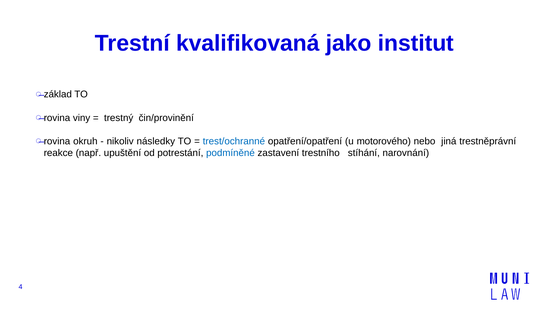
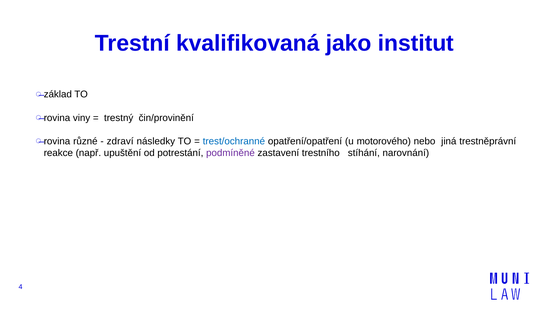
okruh: okruh -> různé (85, 141)
nikoliv: nikoliv -> zdraví (120, 141)
podmíněné colour: blue -> purple (230, 153)
